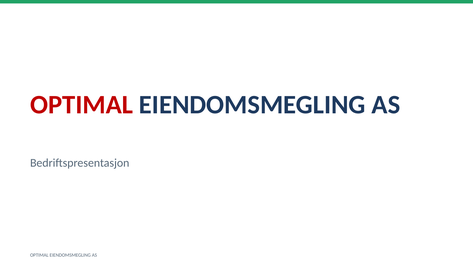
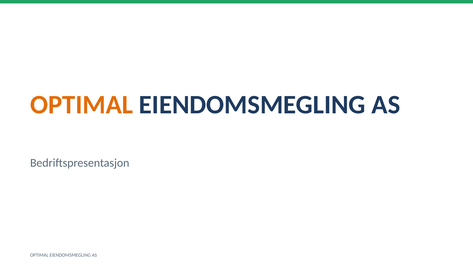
OPTIMAL colour: red -> orange (82, 105)
